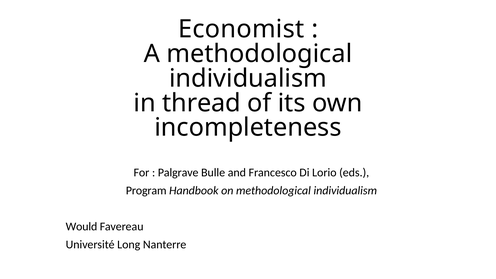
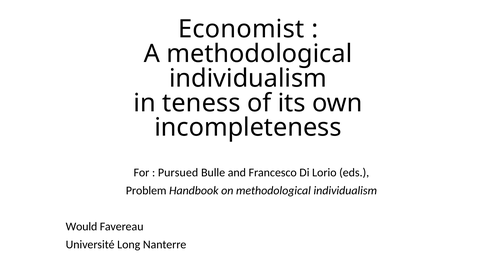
thread: thread -> teness (201, 103)
Palgrave: Palgrave -> Pursued (178, 173)
Program: Program -> Problem (146, 190)
